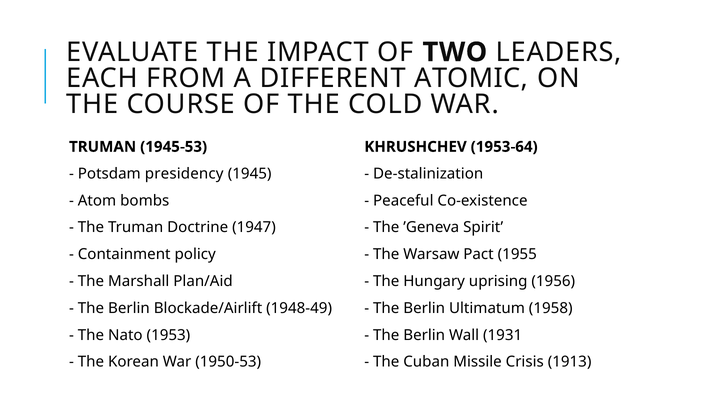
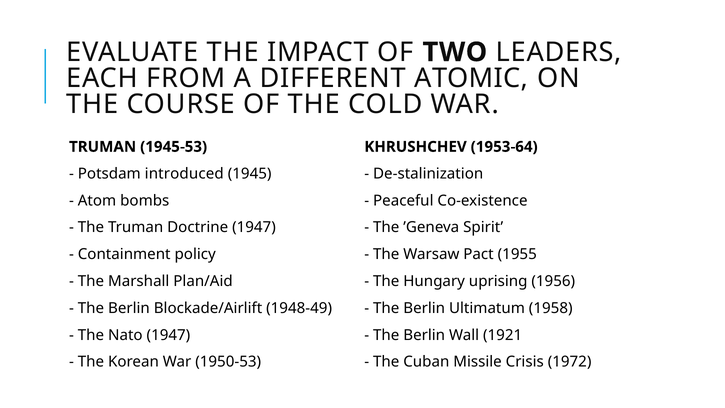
presidency: presidency -> introduced (184, 174)
Nato 1953: 1953 -> 1947 (168, 335)
1931: 1931 -> 1921 (503, 335)
1913: 1913 -> 1972 (570, 362)
